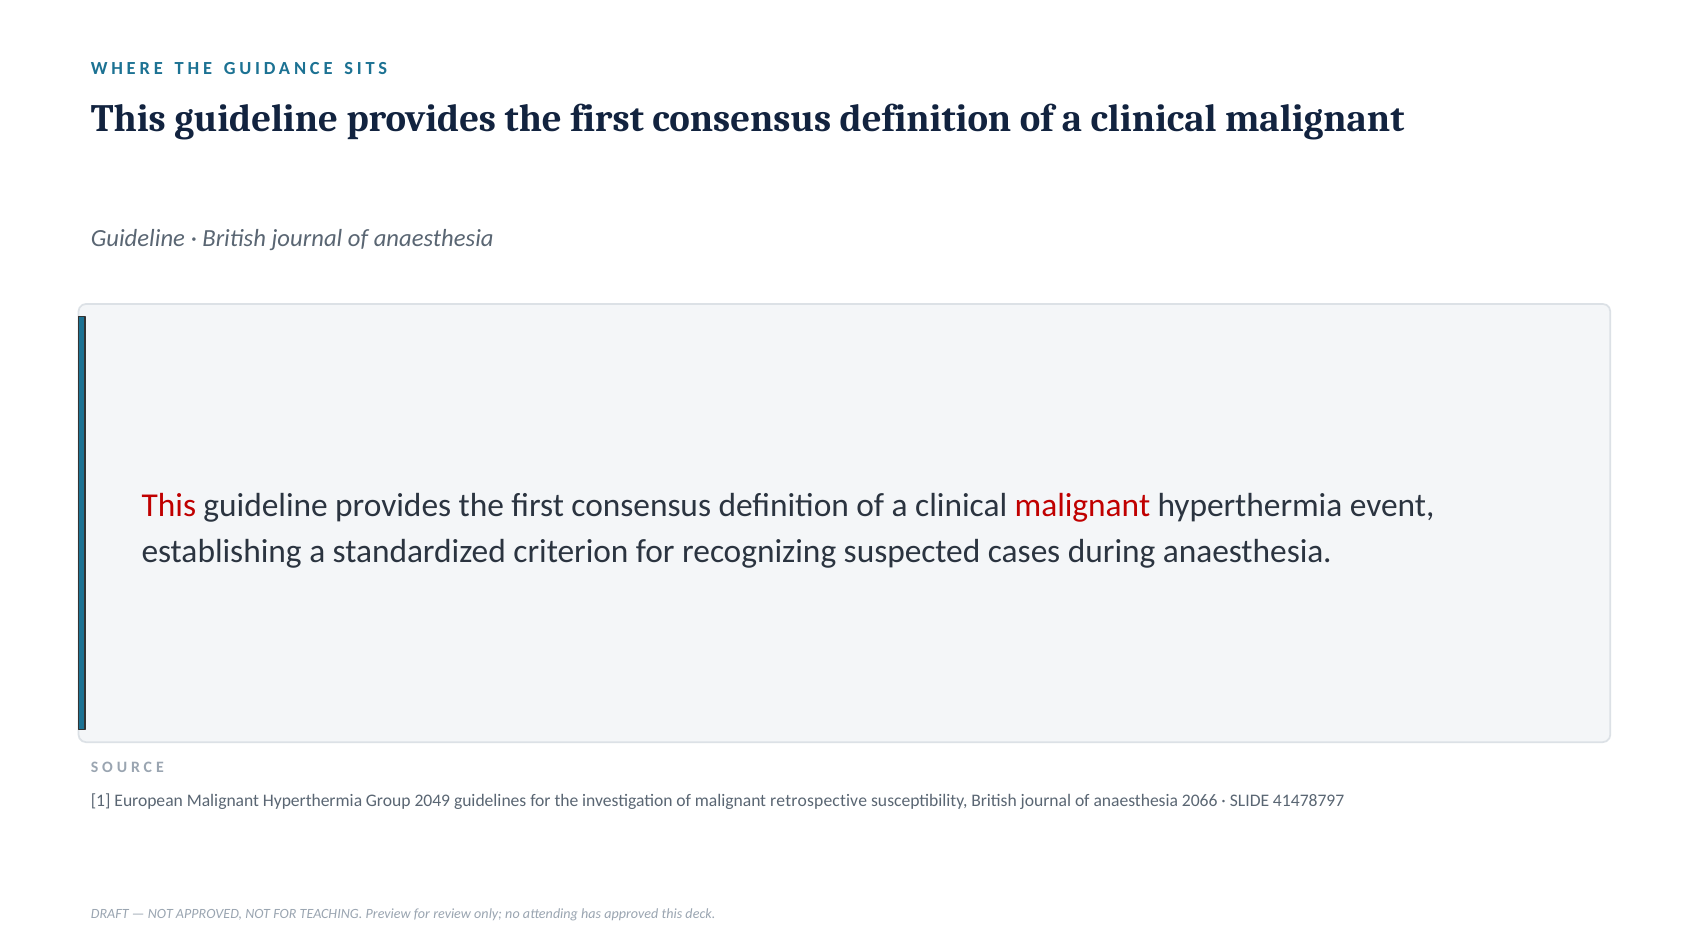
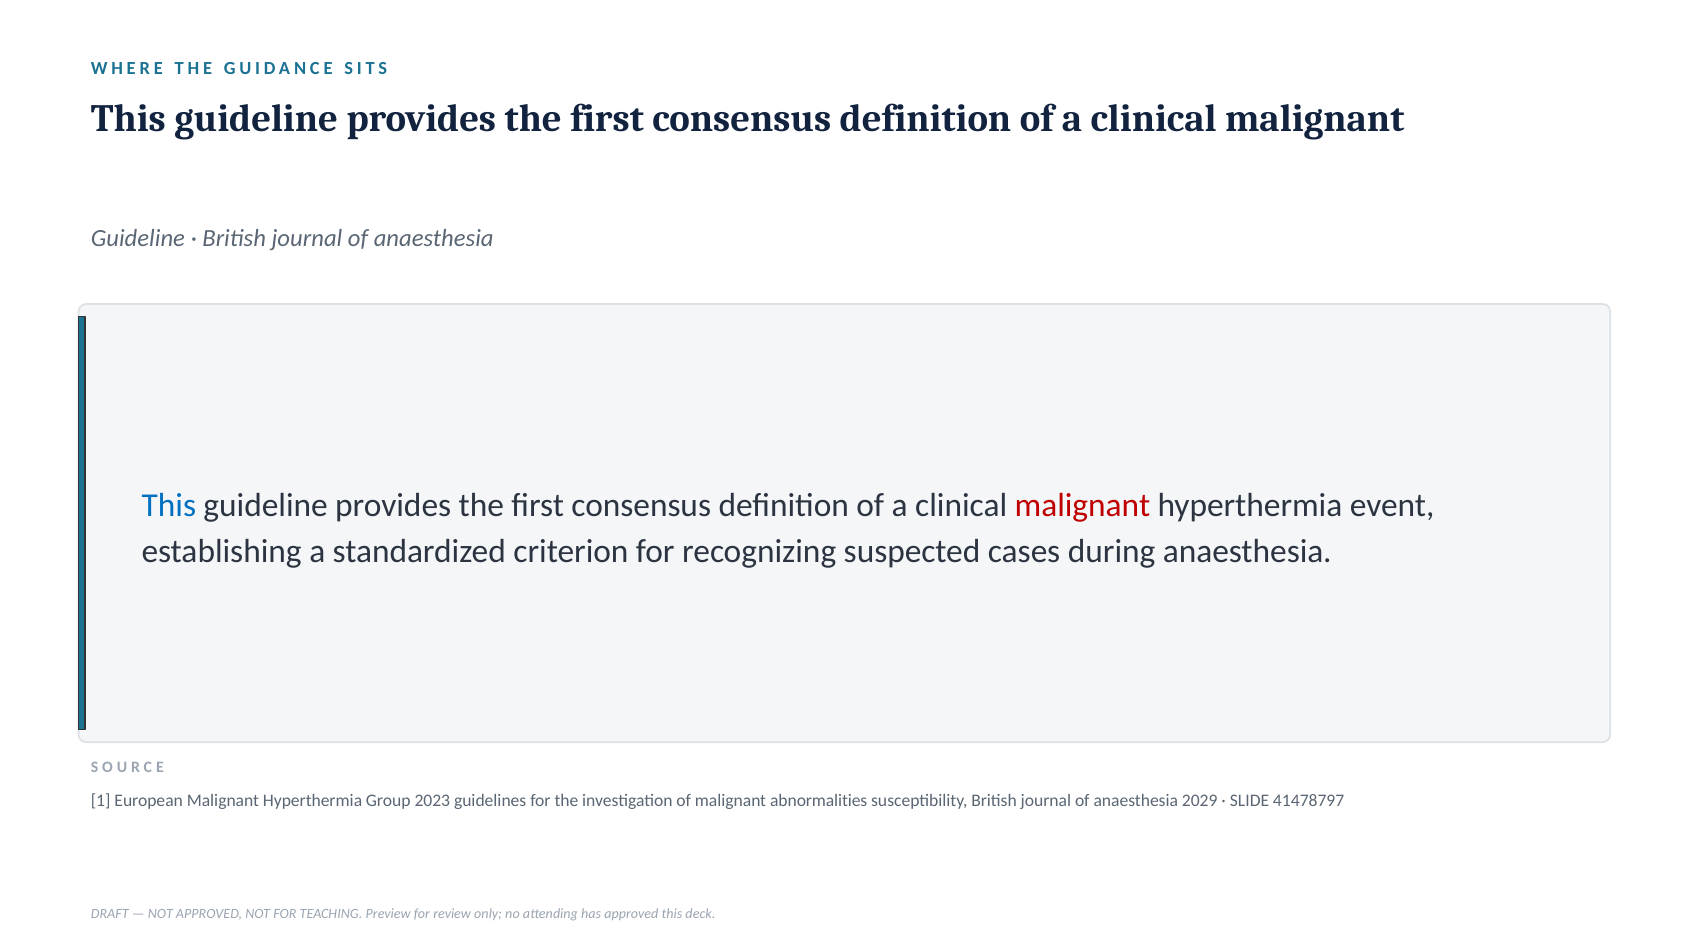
This colour: red -> blue (169, 505)
2049: 2049 -> 2023 (432, 801)
retrospective: retrospective -> abnormalities (819, 801)
2066: 2066 -> 2029 (1200, 801)
